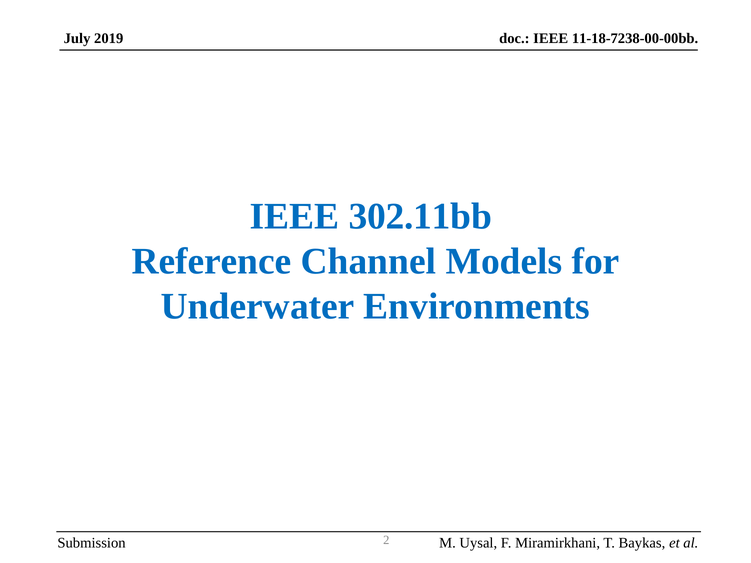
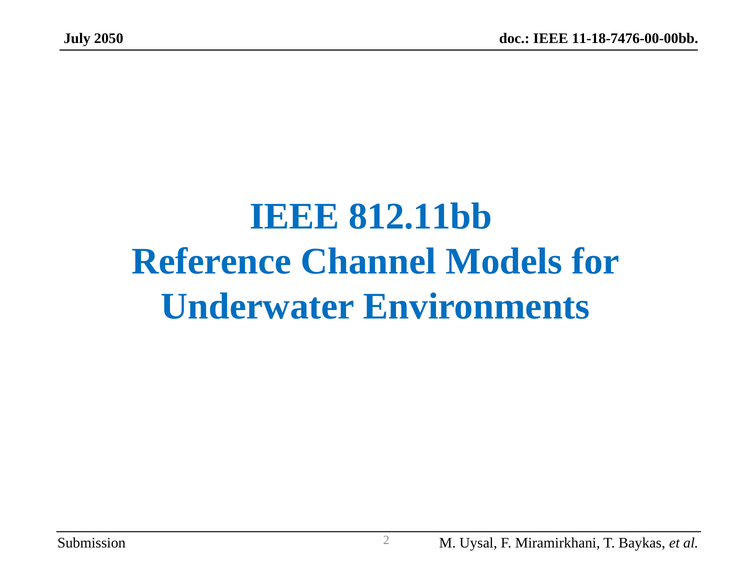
2019: 2019 -> 2050 (109, 39)
11-18-7238-00-00bb: 11-18-7238-00-00bb -> 11-18-7476-00-00bb (635, 38)
302.11bb: 302.11bb -> 812.11bb (420, 217)
